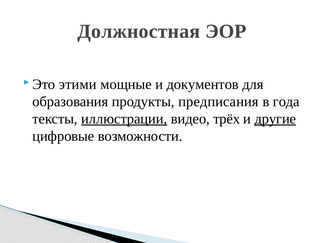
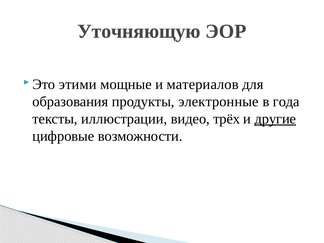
Должностная: Должностная -> Уточняющую (139, 31)
документов: документов -> материалов (203, 84)
предписания: предписания -> электронные (218, 102)
иллюстрации underline: present -> none (124, 119)
